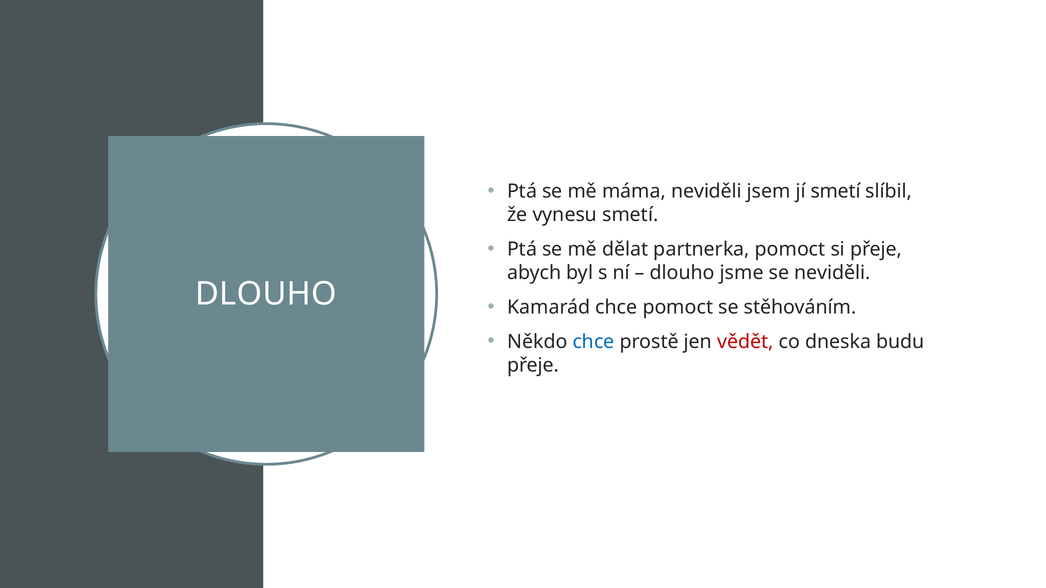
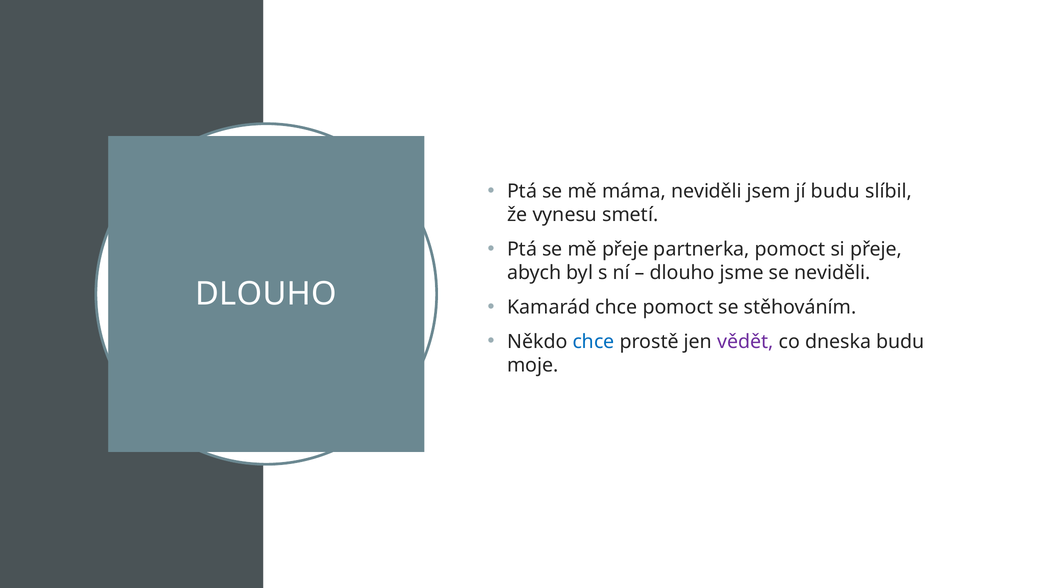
jí smetí: smetí -> budu (835, 191)
mě dělat: dělat -> přeje (625, 249)
vědět colour: red -> purple (745, 342)
přeje: přeje -> moje (533, 365)
